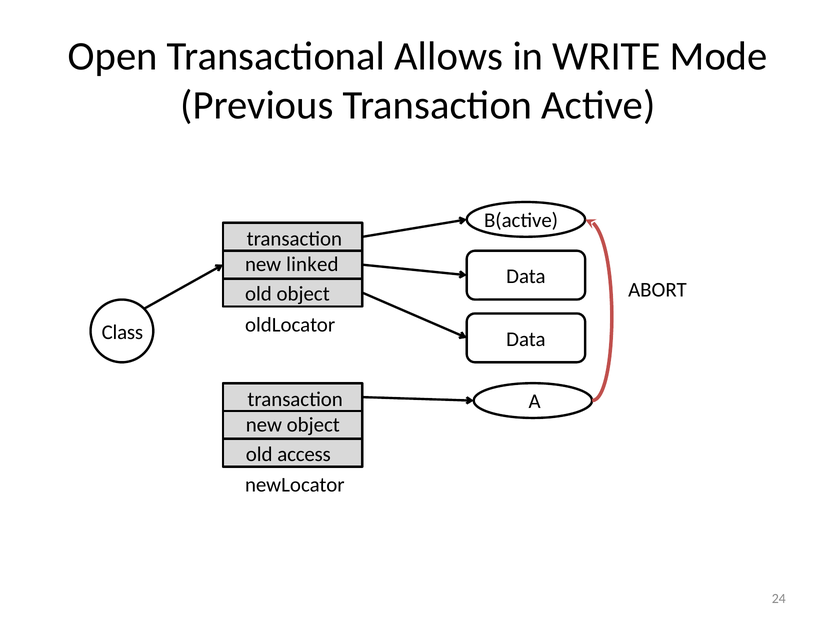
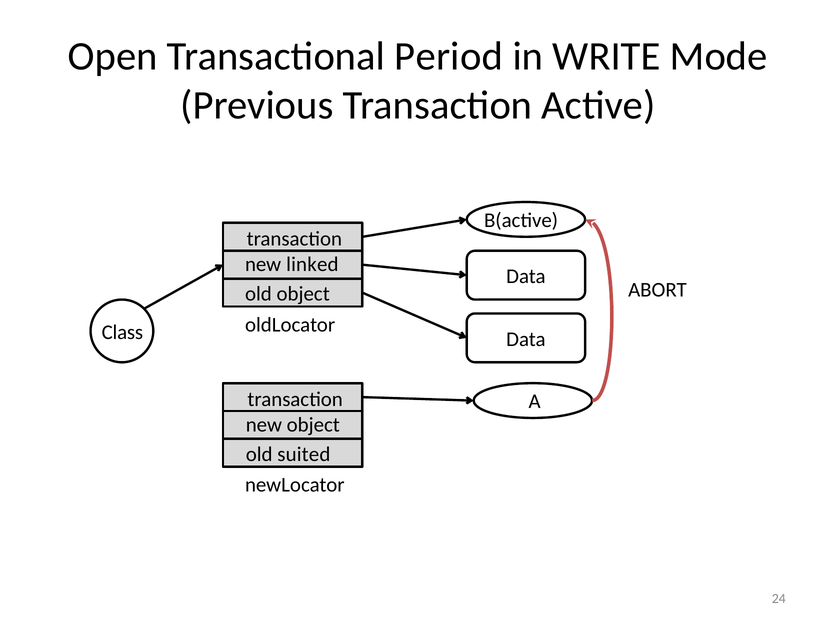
Allows: Allows -> Period (449, 56)
access: access -> suited (304, 454)
